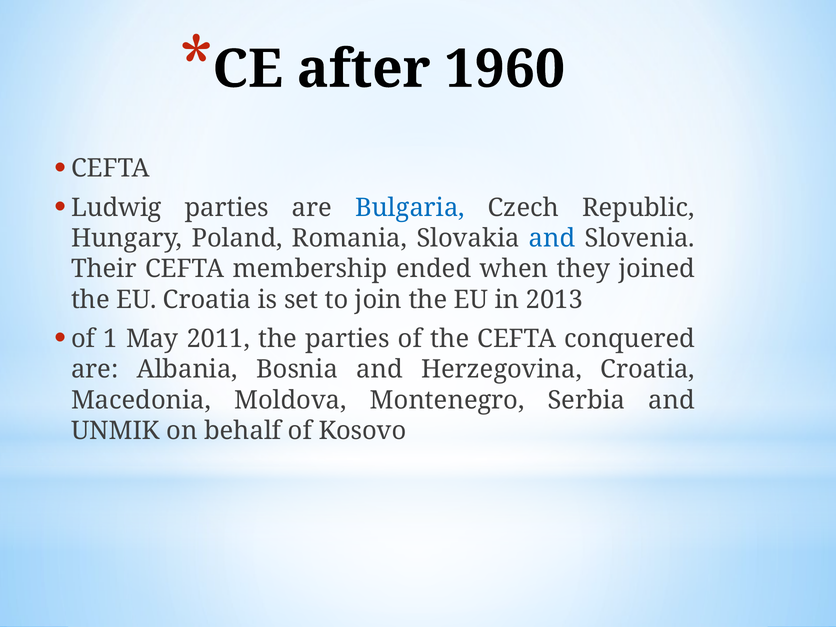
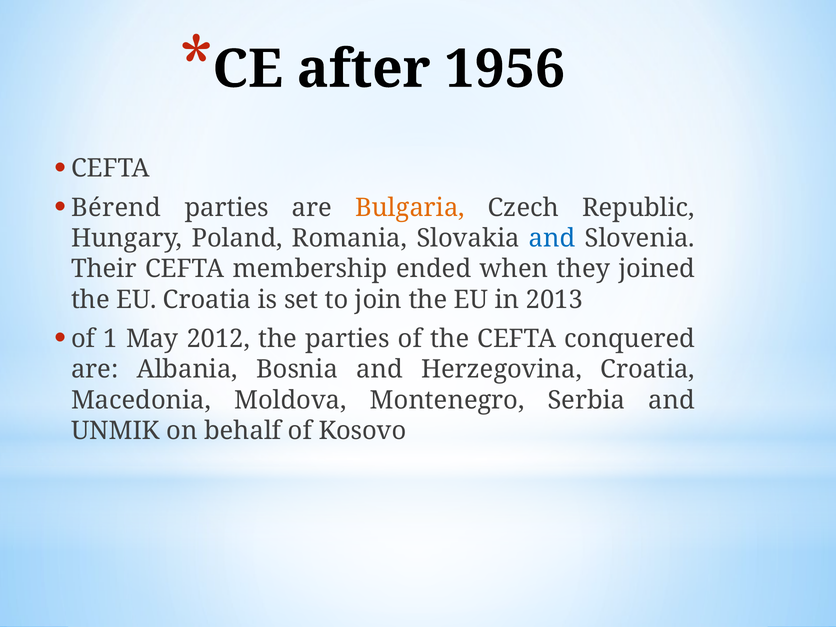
1960: 1960 -> 1956 (505, 69)
Ludwig: Ludwig -> Bérend (116, 208)
Bulgaria colour: blue -> orange (410, 208)
2011: 2011 -> 2012 (218, 339)
